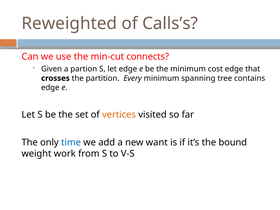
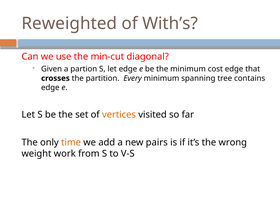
Calls’s: Calls’s -> With’s (170, 23)
connects: connects -> diagonal (148, 57)
time colour: blue -> orange (71, 142)
want: want -> pairs (157, 142)
bound: bound -> wrong (233, 142)
